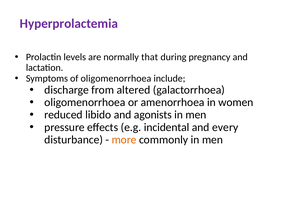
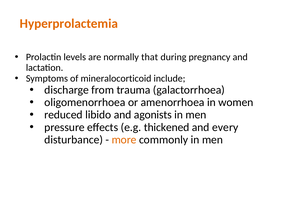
Hyperprolactemia colour: purple -> orange (69, 24)
of oligomenorrhoea: oligomenorrhoea -> mineralocorticoid (116, 78)
altered: altered -> trauma (134, 90)
incidental: incidental -> thickened (167, 127)
